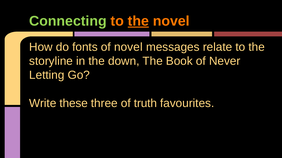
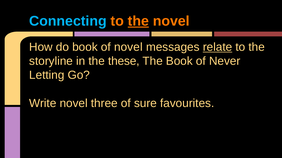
Connecting colour: light green -> light blue (68, 21)
do fonts: fonts -> book (85, 47)
relate underline: none -> present (218, 47)
down: down -> these (124, 61)
Write these: these -> novel (74, 104)
truth: truth -> sure (145, 104)
